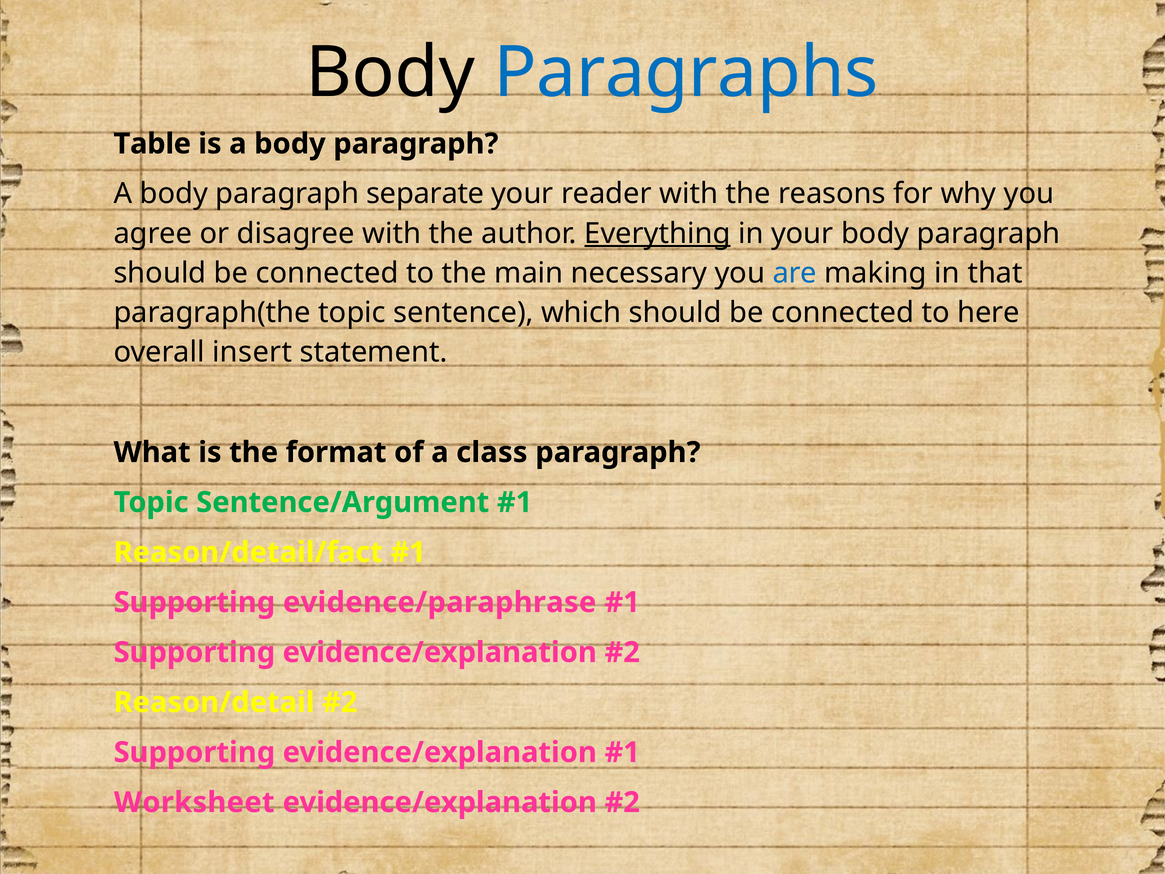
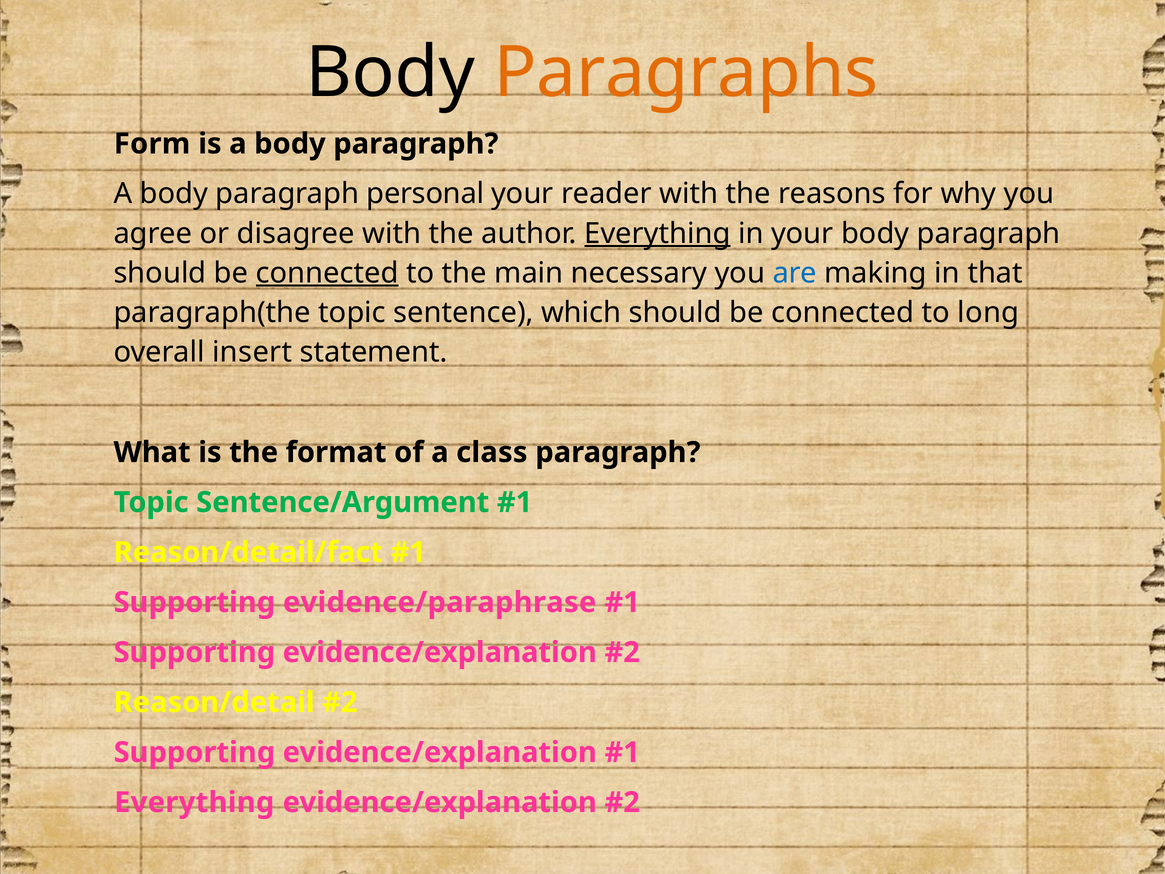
Paragraphs colour: blue -> orange (686, 73)
Table: Table -> Form (152, 144)
separate: separate -> personal (425, 194)
connected underline: none -> present (327, 273)
here: here -> long (988, 313)
Worksheet: Worksheet -> Everything (194, 802)
